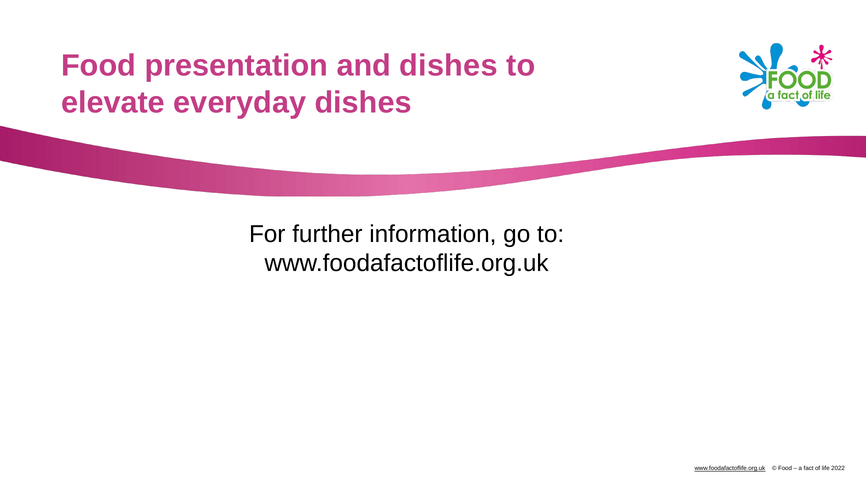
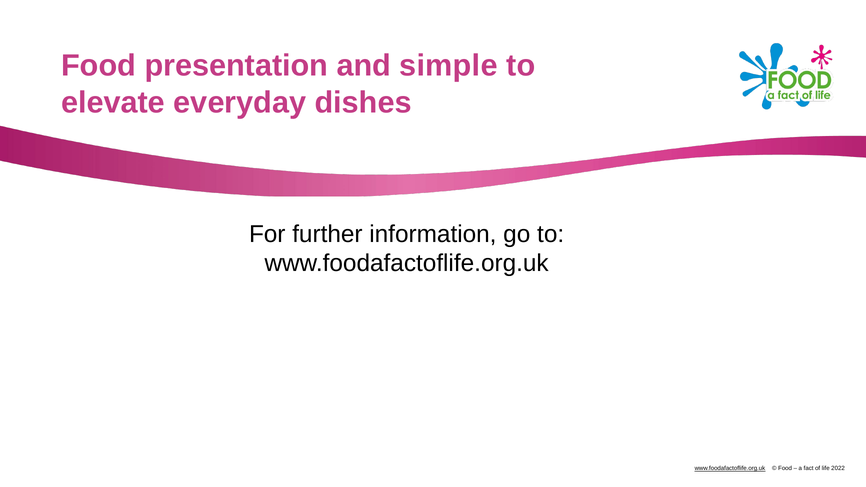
and dishes: dishes -> simple (449, 66)
